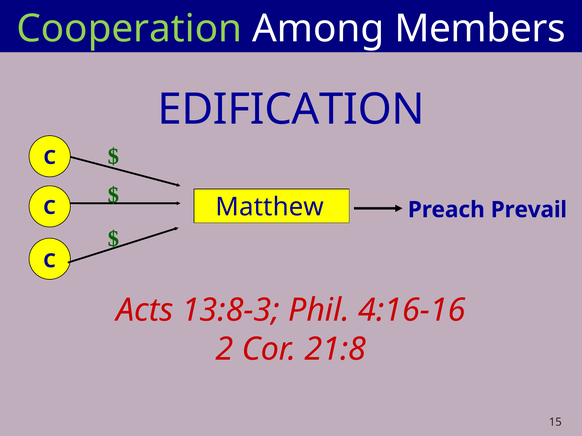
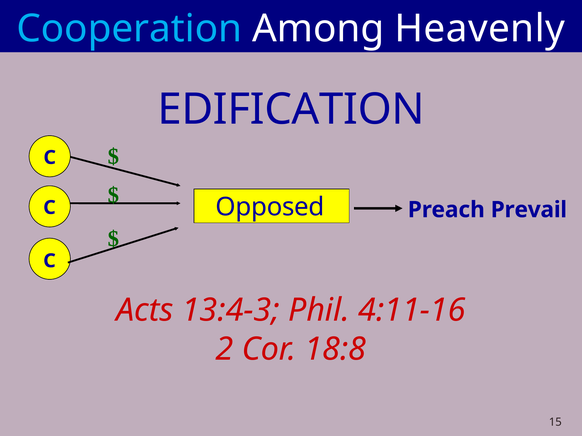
Cooperation colour: light green -> light blue (129, 29)
Members: Members -> Heavenly (480, 29)
Matthew: Matthew -> Opposed (270, 207)
13:8-3: 13:8-3 -> 13:4-3 (231, 311)
4:16-16: 4:16-16 -> 4:11-16 (412, 311)
21:8: 21:8 -> 18:8 (335, 349)
